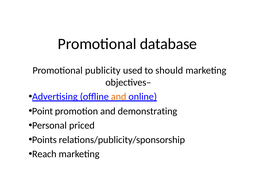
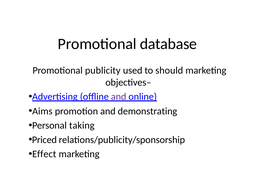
and colour: orange -> purple (119, 97)
Point: Point -> Aims (42, 111)
priced: priced -> taking (82, 125)
Points: Points -> Priced (44, 140)
Reach: Reach -> Effect (44, 154)
